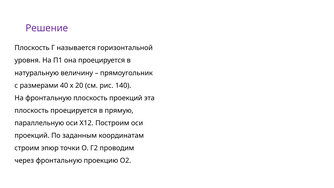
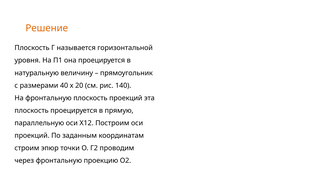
Решение colour: purple -> orange (47, 28)
